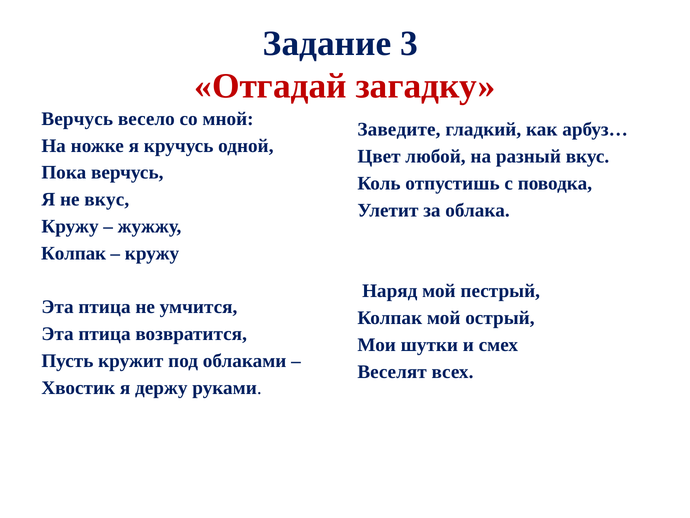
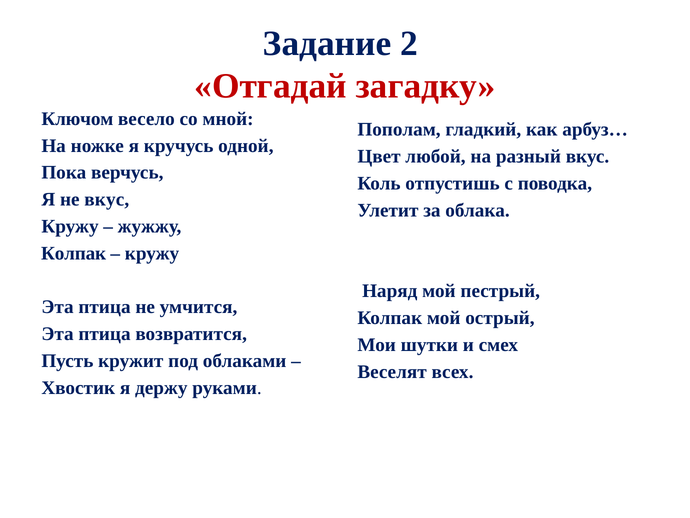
3: 3 -> 2 (409, 43)
Верчусь: Верчусь -> Ключом (77, 119)
Заведите: Заведите -> Пополам (399, 130)
